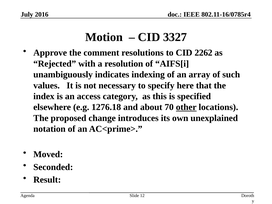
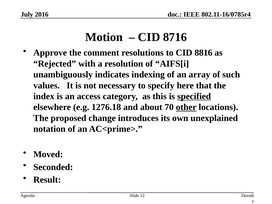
3327: 3327 -> 8716 (175, 37)
2262: 2262 -> 8816 (203, 53)
specified underline: none -> present (194, 96)
